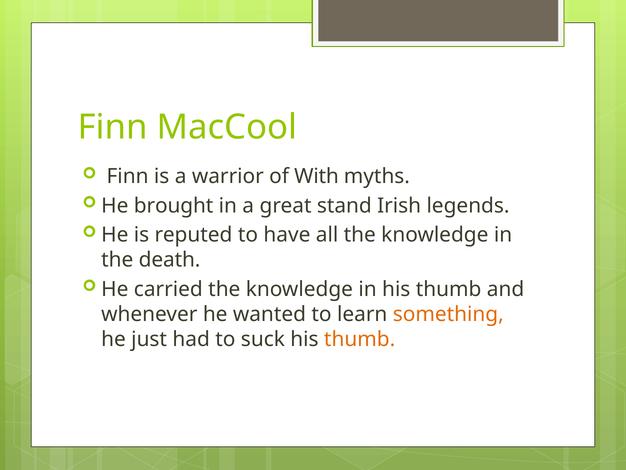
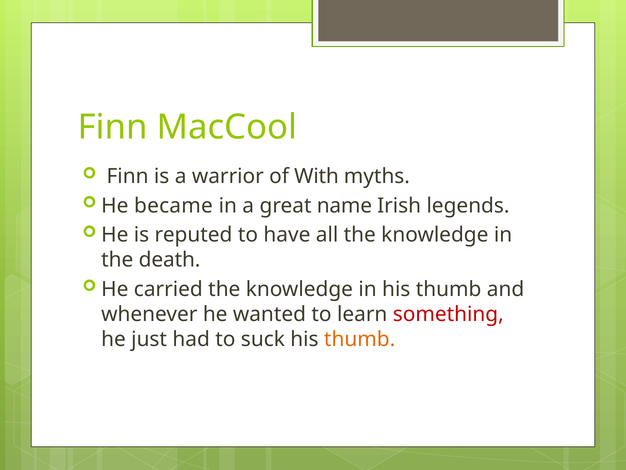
brought: brought -> became (173, 205)
stand: stand -> name (344, 205)
something colour: orange -> red (448, 314)
